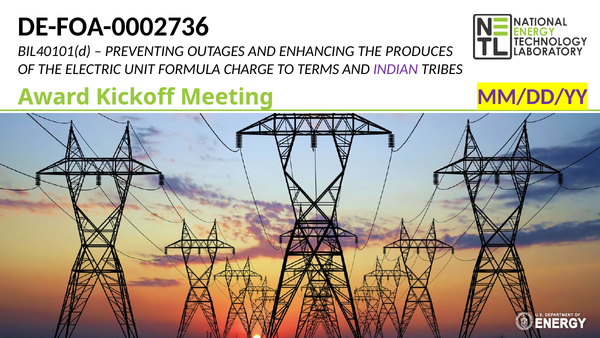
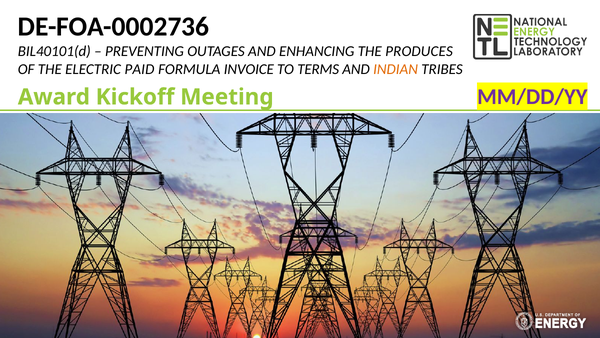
UNIT: UNIT -> PAID (139, 69)
CHARGE: CHARGE -> INVOICE (249, 69)
INDIAN colour: purple -> orange (396, 69)
